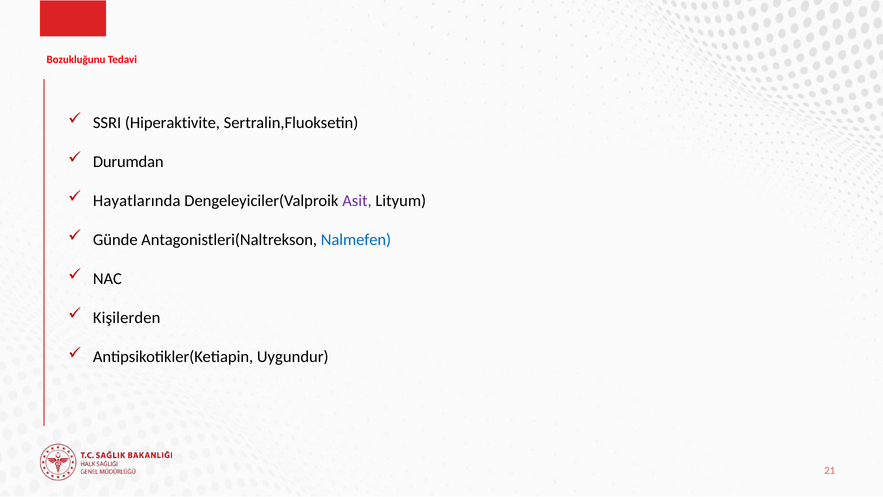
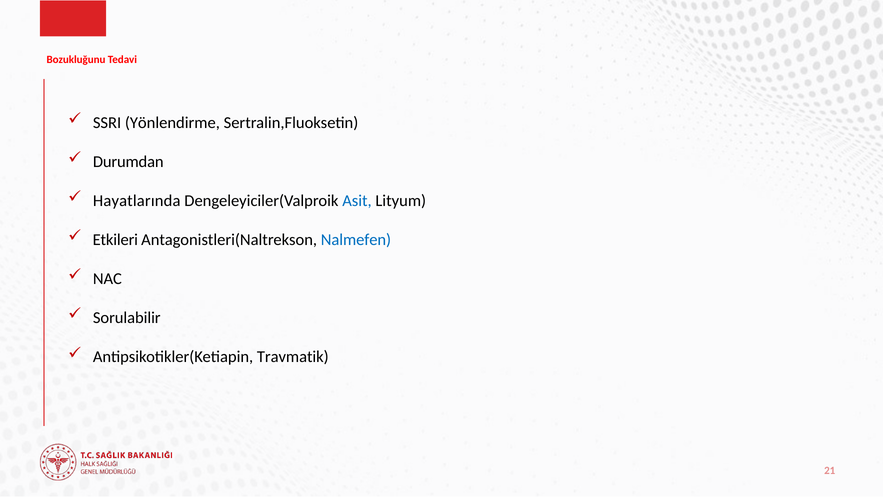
Hiperaktivite: Hiperaktivite -> Yönlendirme (172, 123)
Asit colour: purple -> blue (357, 201)
Günde: Günde -> Etkileri (115, 240)
Kişilerden: Kişilerden -> Sorulabilir (127, 318)
Uygundur: Uygundur -> Travmatik (293, 357)
